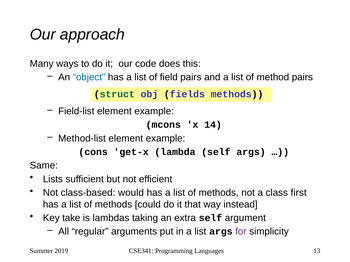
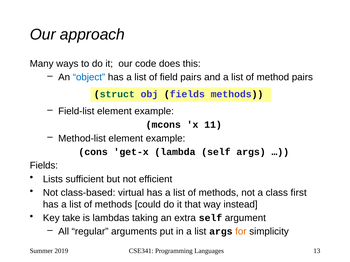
14: 14 -> 11 (213, 125)
Same: Same -> Fields (44, 166)
would: would -> virtual (131, 193)
for colour: purple -> orange (241, 232)
